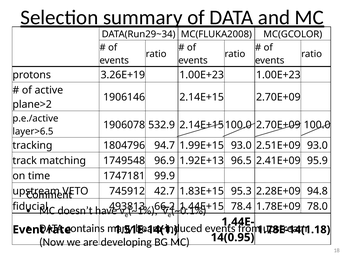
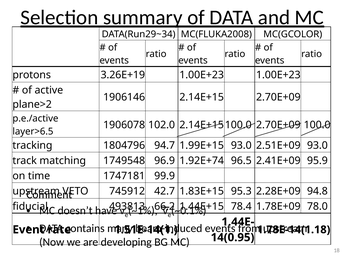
532.9: 532.9 -> 102.0 (162, 125)
1.92E+13: 1.92E+13 -> 1.92E+74 (202, 161)
